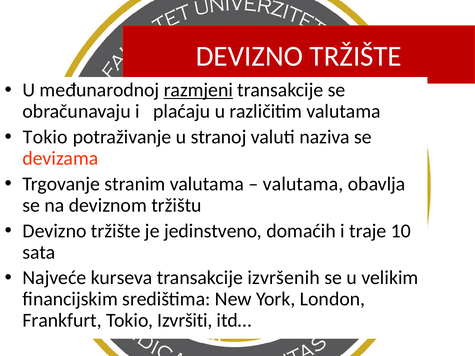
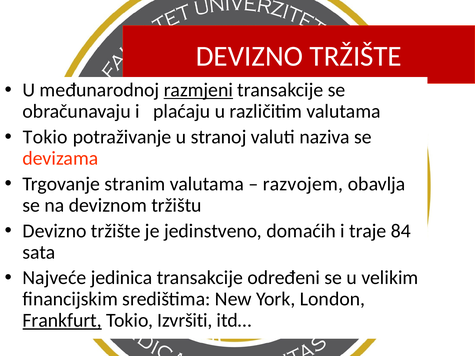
valutama: valutama -> razvojem (303, 184)
10: 10 -> 84 (401, 231)
kurseva: kurseva -> jedinica (122, 278)
izvršenih: izvršenih -> određeni (284, 278)
Frankfurt underline: none -> present (62, 321)
